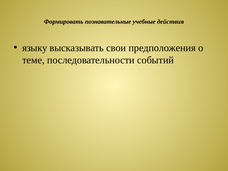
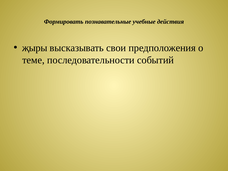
языку: языку -> җыры (35, 48)
